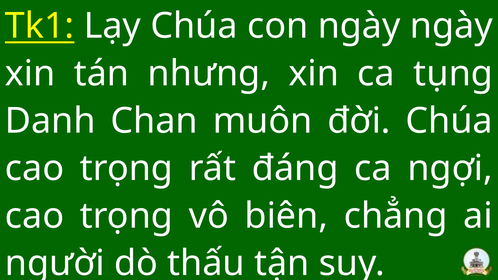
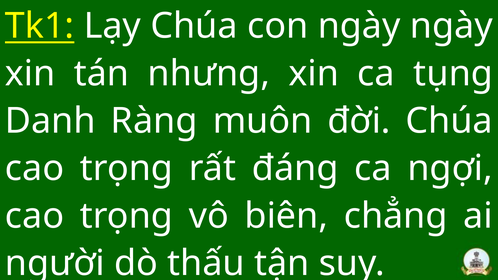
Chan: Chan -> Ràng (154, 121)
